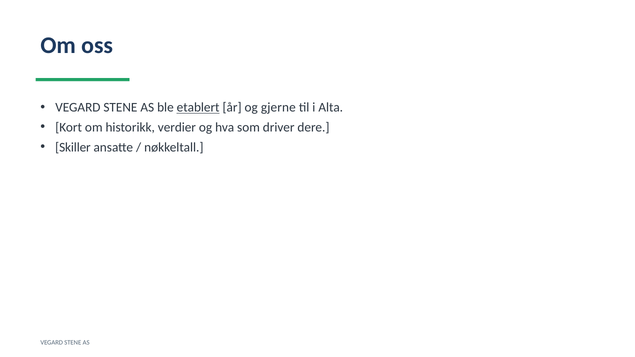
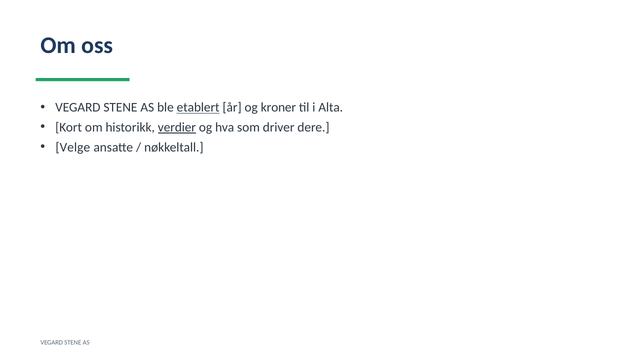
gjerne: gjerne -> kroner (278, 108)
verdier underline: none -> present (177, 127)
Skiller: Skiller -> Velge (73, 147)
